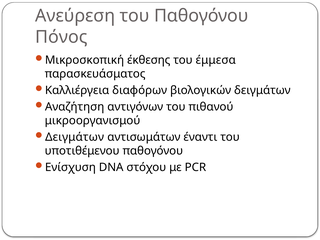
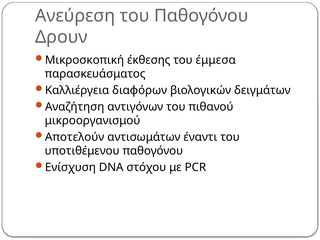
Πόνος: Πόνος -> Δρουν (61, 37)
Δειγμάτων: Δειγμάτων -> Αποτελούν (75, 137)
